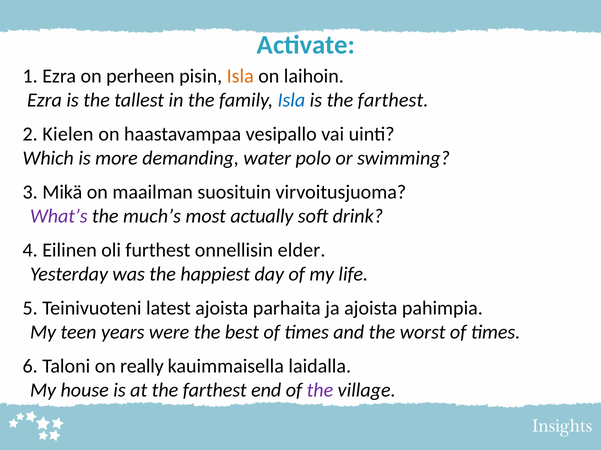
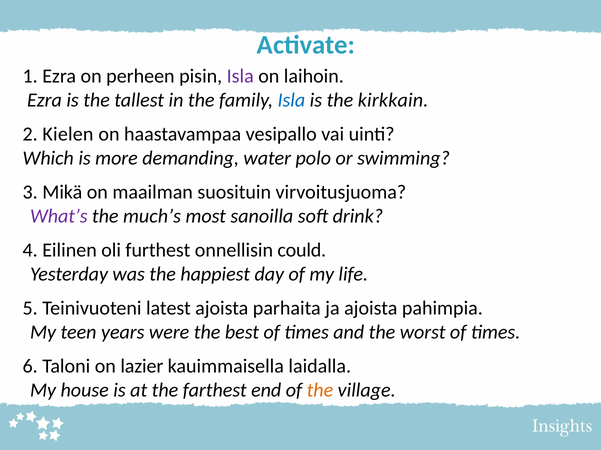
Isla colour: orange -> purple (240, 76)
is the farthest: farthest -> kirkkain (393, 100)
actually: actually -> sanoilla (262, 216)
elder: elder -> could (302, 250)
really: really -> lazier (142, 367)
the colour: purple -> orange (320, 391)
